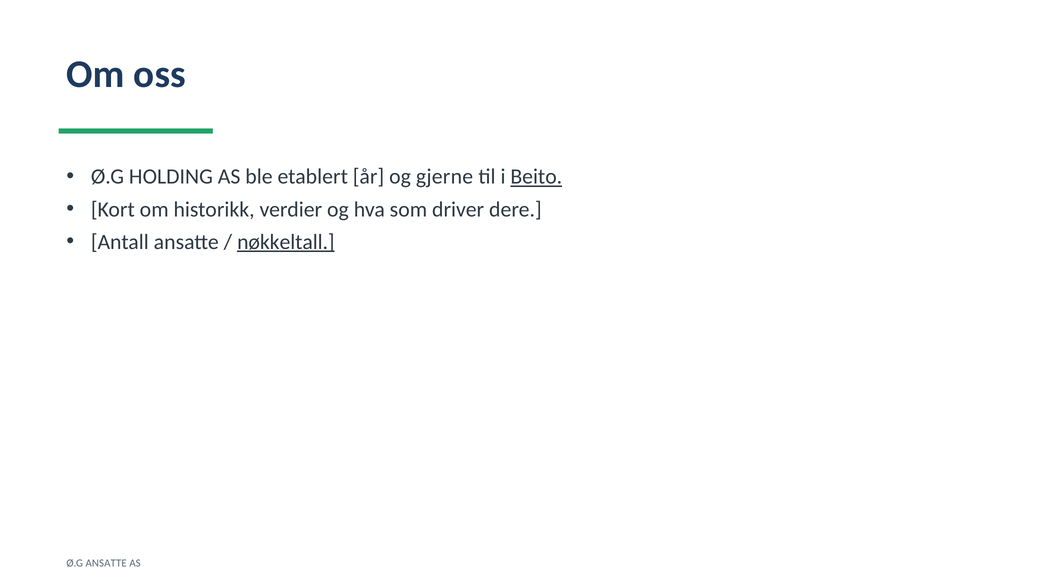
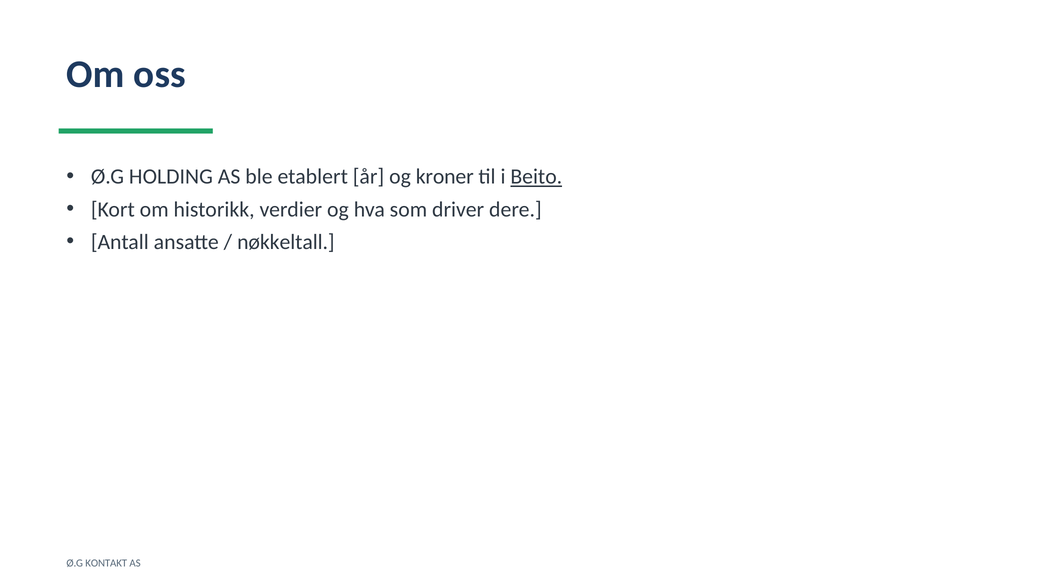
gjerne: gjerne -> kroner (445, 177)
nøkkeltall underline: present -> none (286, 242)
Ø.G ANSATTE: ANSATTE -> KONTAKT (106, 563)
